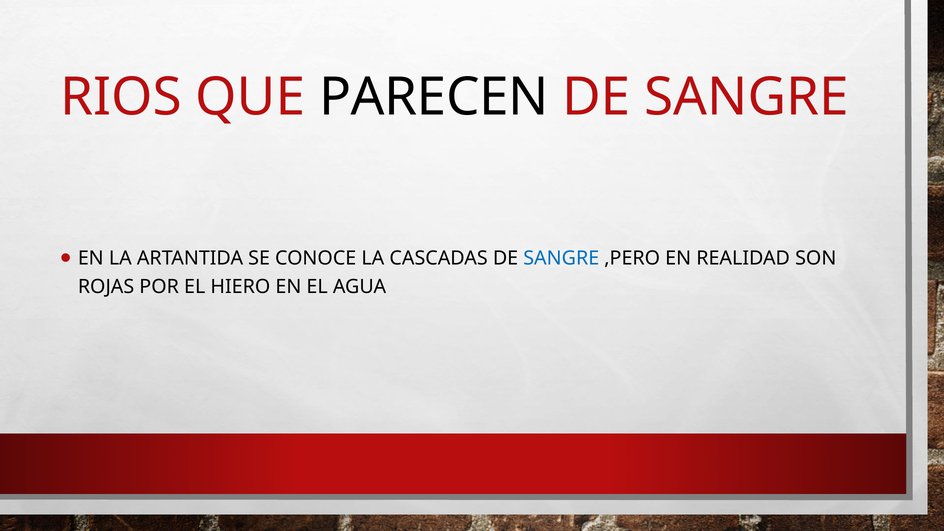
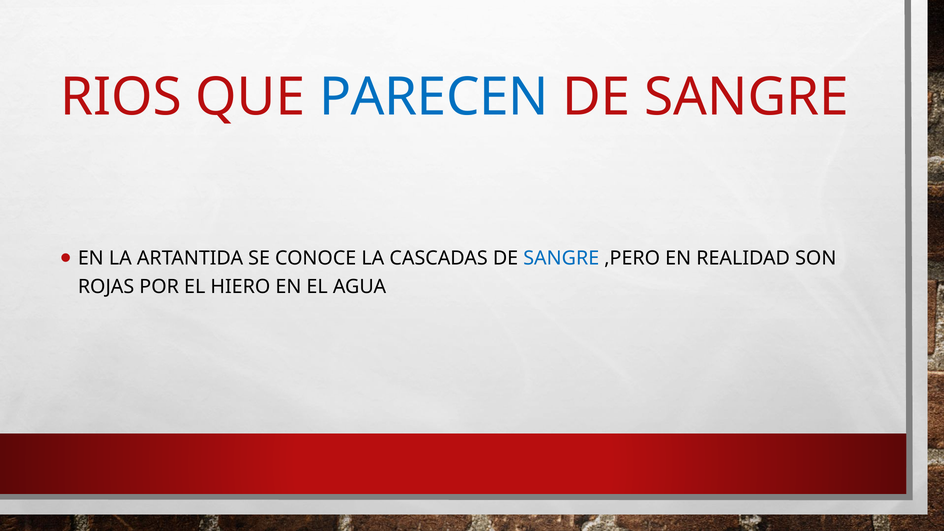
PARECEN colour: black -> blue (434, 97)
